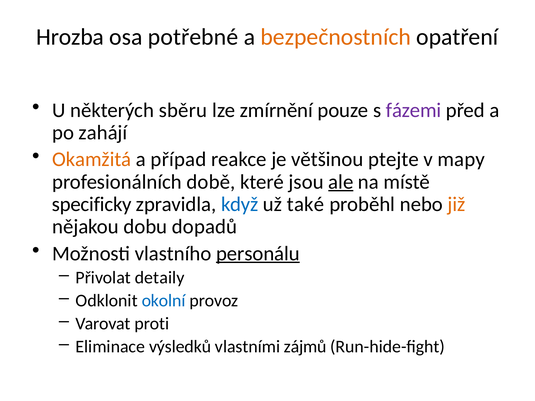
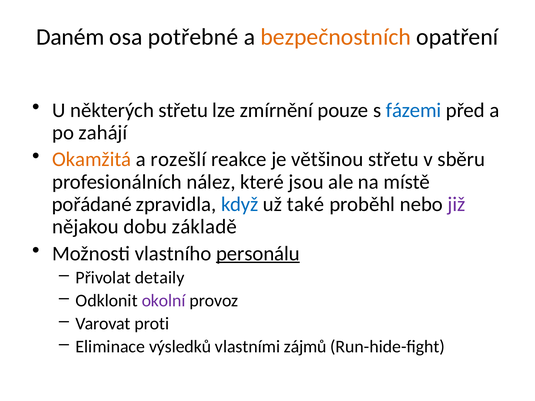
Hrozba: Hrozba -> Daném (70, 37)
některých sběru: sběru -> střetu (183, 110)
fázemi colour: purple -> blue (414, 110)
případ: případ -> rozešlí (178, 159)
většinou ptejte: ptejte -> střetu (393, 159)
mapy: mapy -> sběru (461, 159)
době: době -> nález (211, 182)
ale underline: present -> none (341, 182)
specificky: specificky -> pořádané (92, 204)
již colour: orange -> purple (457, 204)
dopadů: dopadů -> základě (204, 227)
okolní colour: blue -> purple (164, 301)
